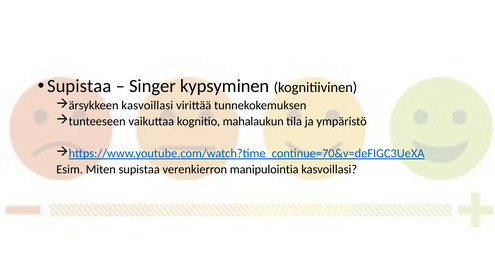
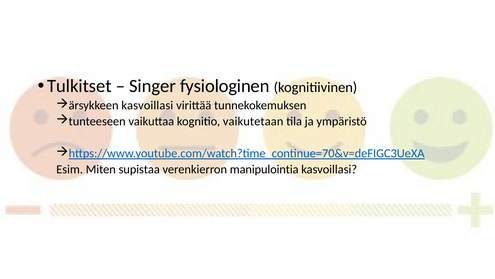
Supistaa: Supistaa -> Tulkitset (79, 86)
kypsyminen: kypsyminen -> fysiologinen (225, 86)
mahalaukun: mahalaukun -> vaikutetaan (253, 121)
